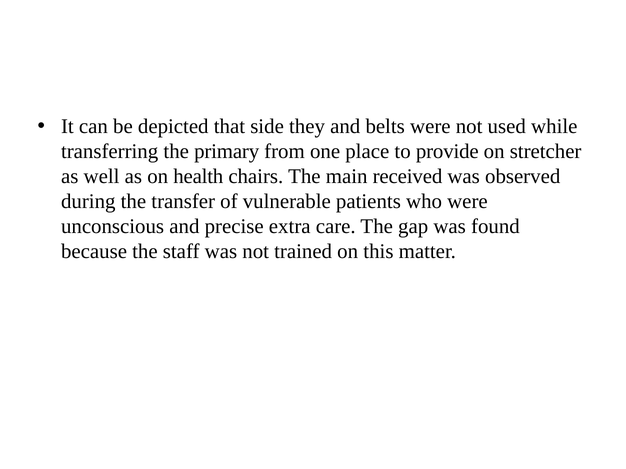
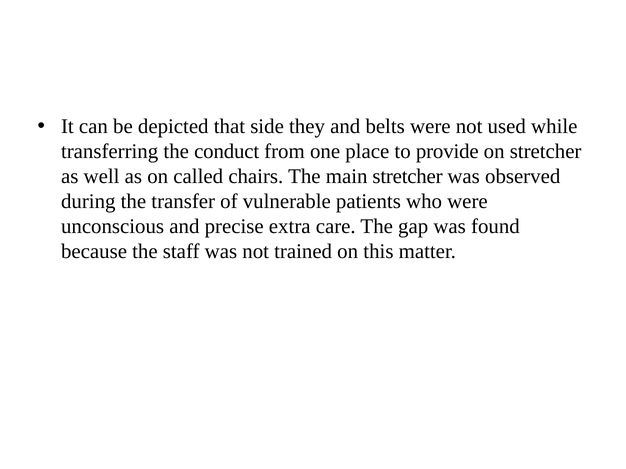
primary: primary -> conduct (227, 152)
health: health -> called (198, 177)
main received: received -> stretcher (408, 177)
